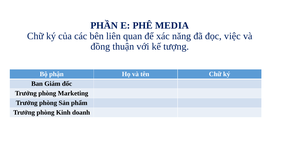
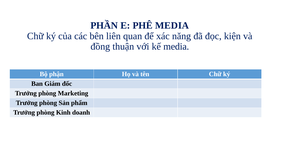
việc: việc -> kiện (232, 36)
kế tượng: tượng -> media (176, 47)
